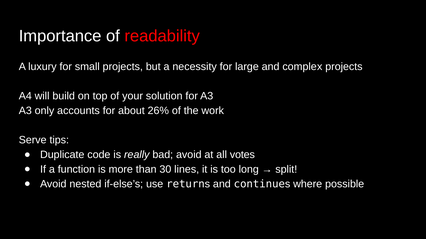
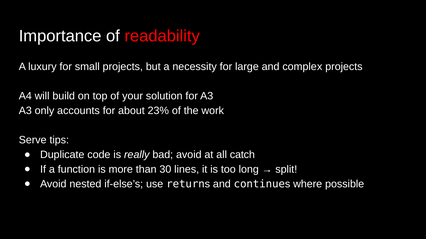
26%: 26% -> 23% (158, 111)
votes: votes -> catch (242, 155)
